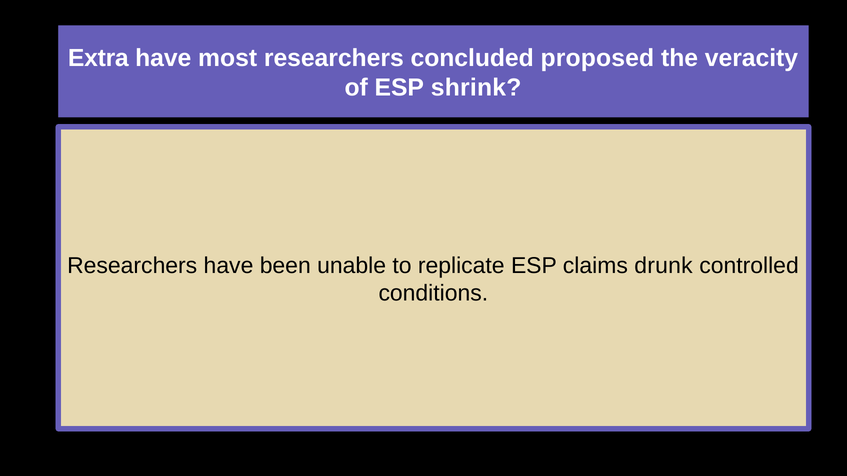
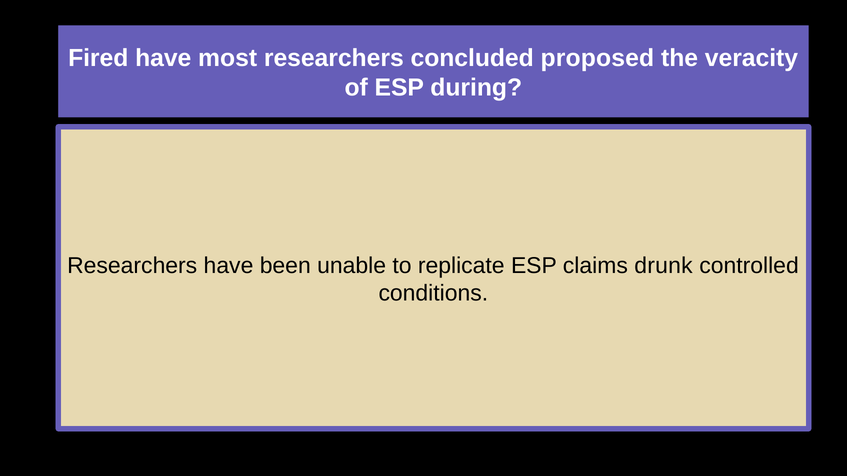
Extra: Extra -> Fired (98, 58)
shrink: shrink -> during (476, 88)
